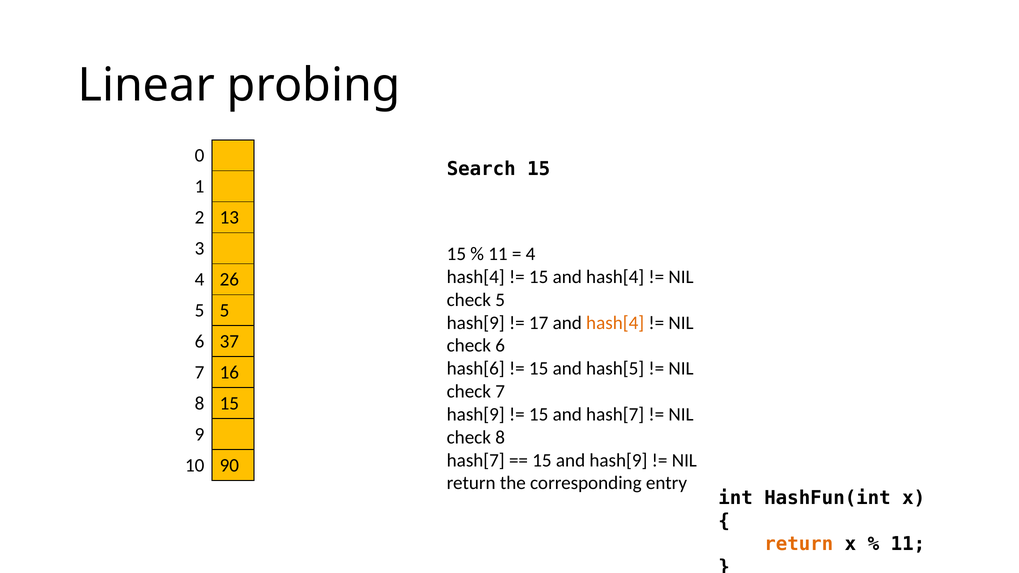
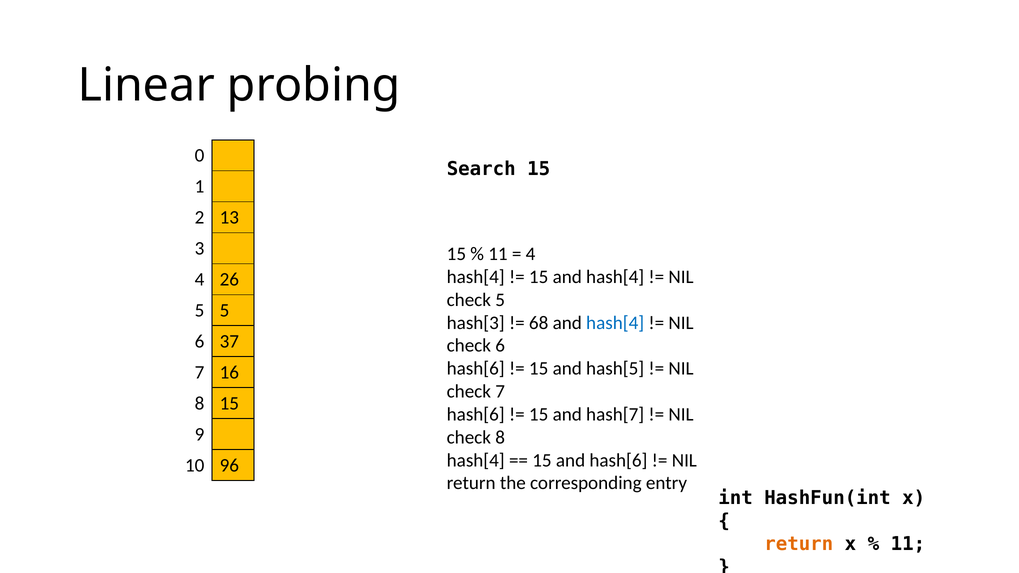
hash[9: hash[9 -> hash[3 (476, 323)
17: 17 -> 68 (539, 323)
hash[4 colour: orange -> blue (615, 323)
hash[9: hash[9 -> hash[6 (476, 415)
hash[7: hash[7 -> hash[4 (476, 460)
and hash[9: hash[9 -> hash[6 (618, 460)
90: 90 -> 96 (229, 465)
